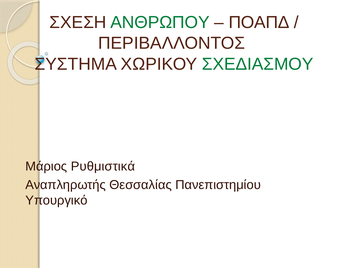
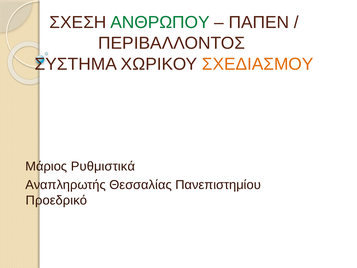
ΠΟΑΠΔ: ΠΟΑΠΔ -> ΠΑΠΕΝ (259, 22)
ΣΧΕΔΙΑΣΜΟΥ colour: green -> orange (258, 64)
Υπουργικό: Υπουργικό -> Προεδρικό (56, 200)
